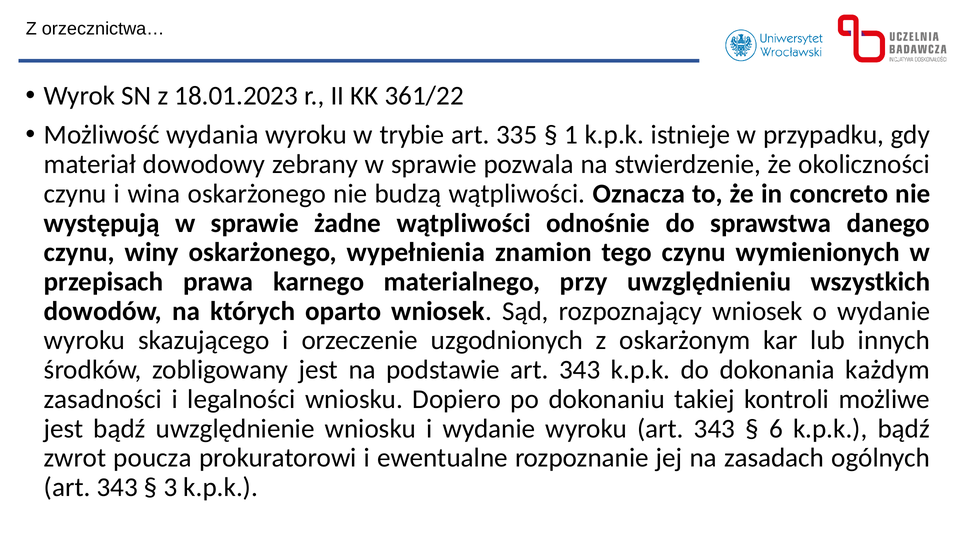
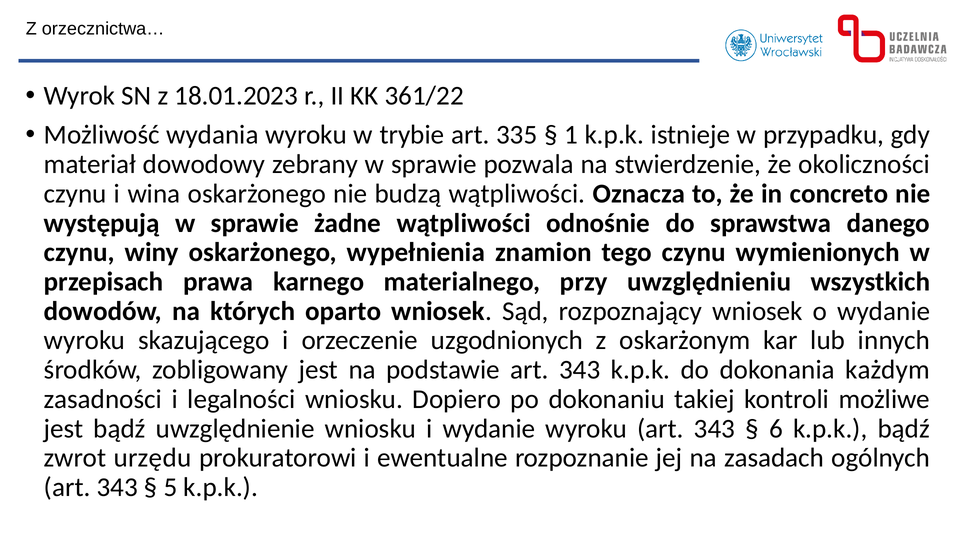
poucza: poucza -> urzędu (152, 458)
3: 3 -> 5 (170, 487)
